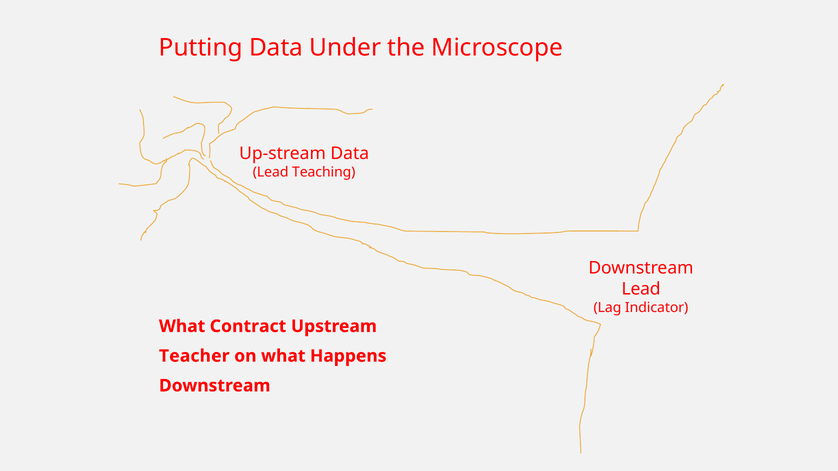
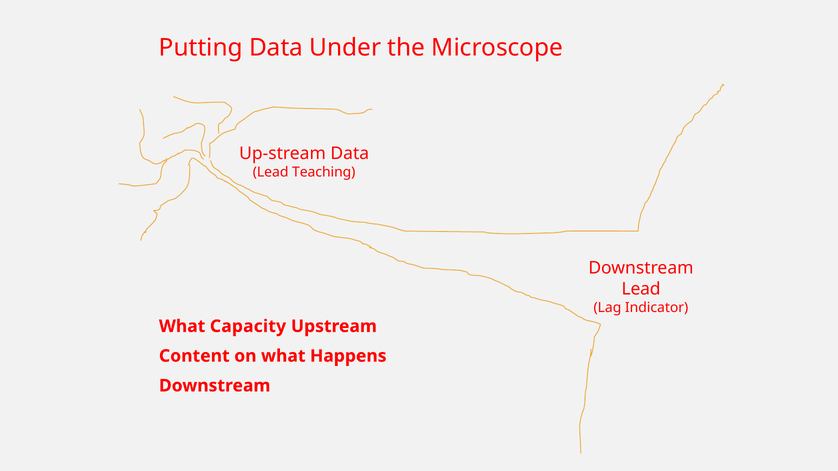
Contract: Contract -> Capacity (248, 327)
Teacher: Teacher -> Content (194, 356)
